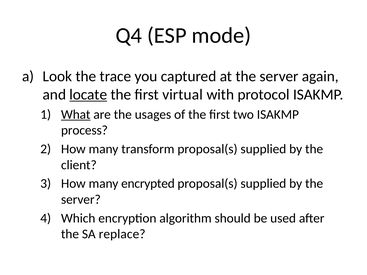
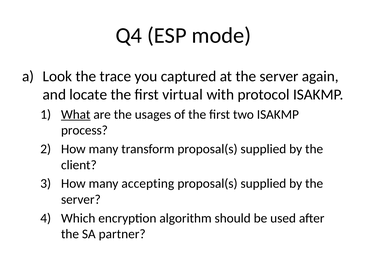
locate underline: present -> none (88, 95)
encrypted: encrypted -> accepting (148, 184)
replace: replace -> partner (122, 234)
